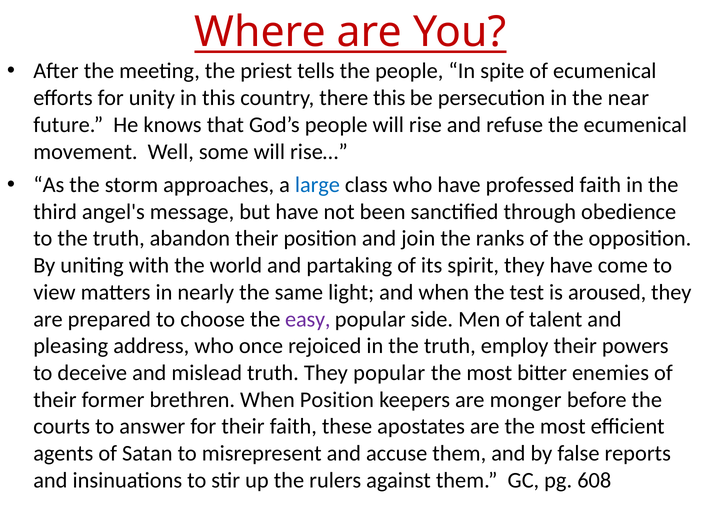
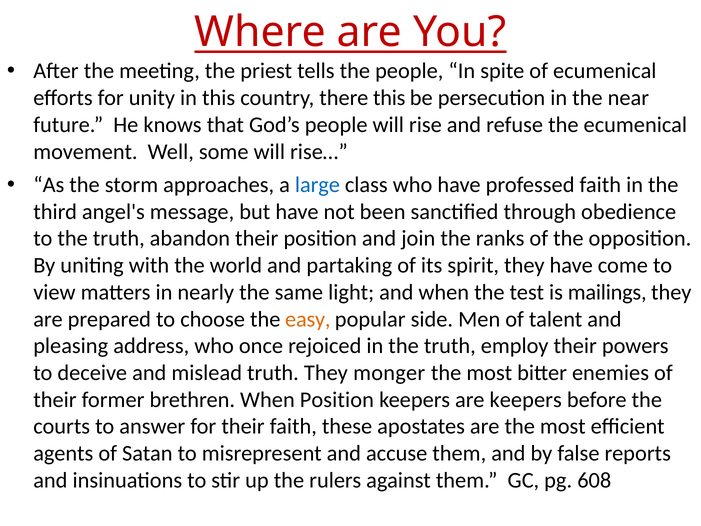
aroused: aroused -> mailings (607, 292)
easy colour: purple -> orange (308, 319)
They popular: popular -> monger (389, 373)
are monger: monger -> keepers (526, 400)
